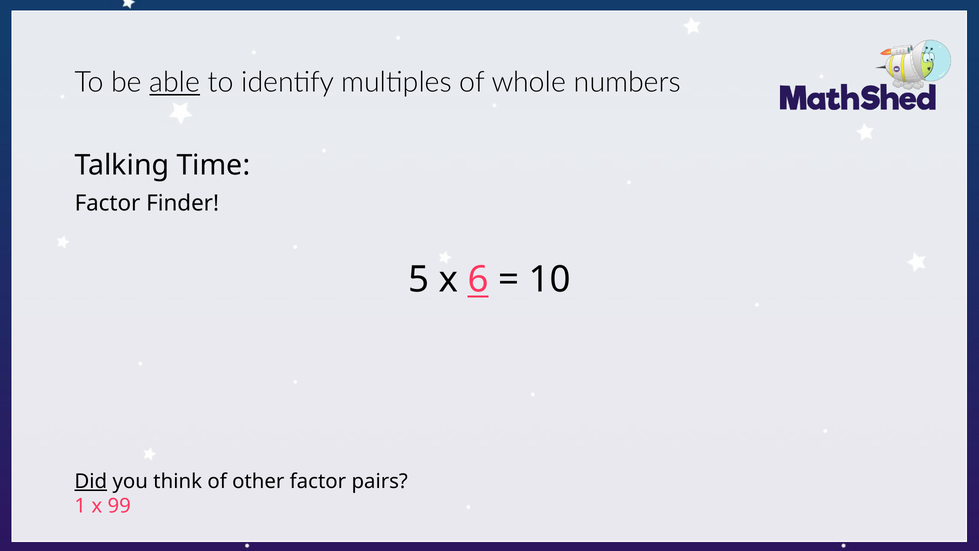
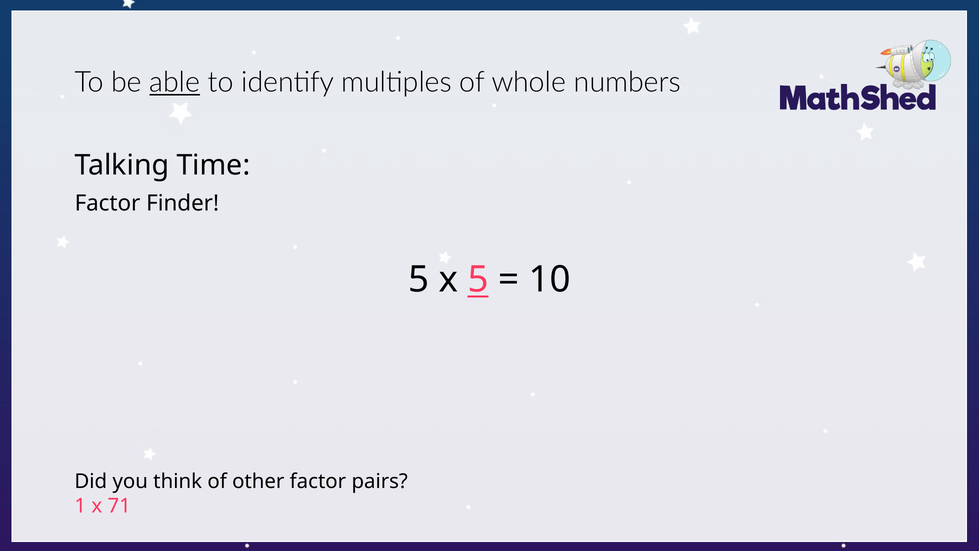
x 6: 6 -> 5 (478, 280)
Did underline: present -> none (91, 481)
99: 99 -> 71 (119, 506)
